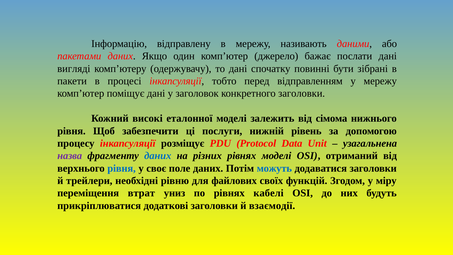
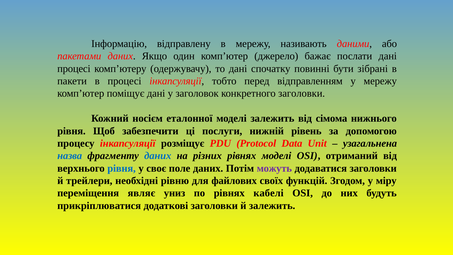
вигляді: вигляді -> процесі (74, 69)
високі: високі -> носієм (148, 118)
назва colour: purple -> blue (70, 156)
можуть colour: blue -> purple (274, 168)
втрат: втрат -> являє (141, 193)
й взаємодії: взаємодії -> залежить (272, 206)
